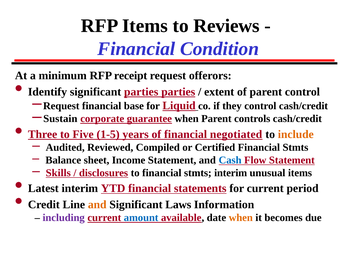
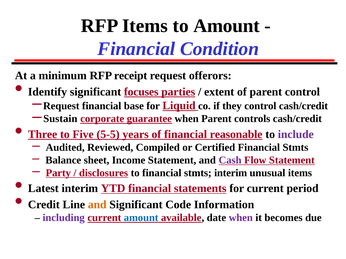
to Reviews: Reviews -> Amount (227, 26)
significant parties: parties -> focuses (141, 92)
1-5: 1-5 -> 5-5 (108, 135)
negotiated: negotiated -> reasonable (236, 135)
include colour: orange -> purple (296, 135)
Cash colour: blue -> purple (230, 160)
Skills: Skills -> Party (58, 173)
Laws: Laws -> Code (178, 205)
when colour: orange -> purple (241, 218)
